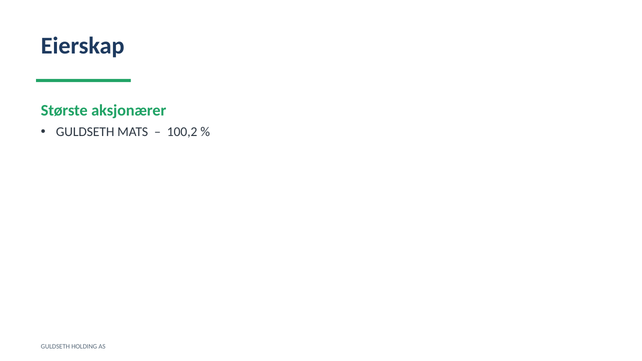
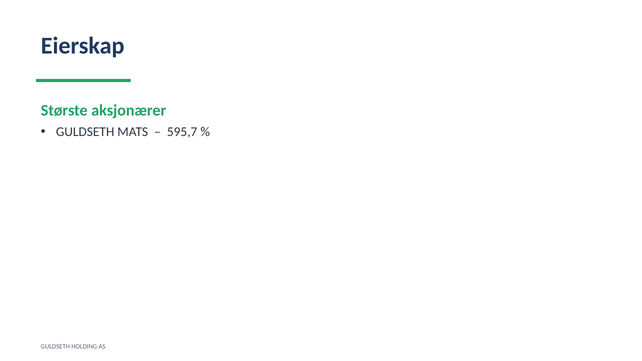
100,2: 100,2 -> 595,7 (182, 132)
